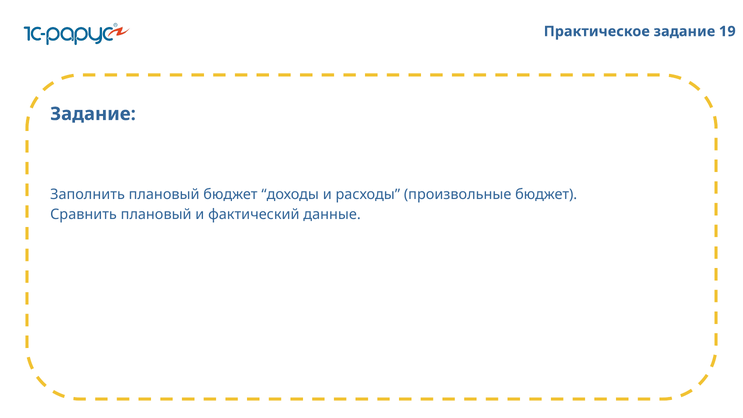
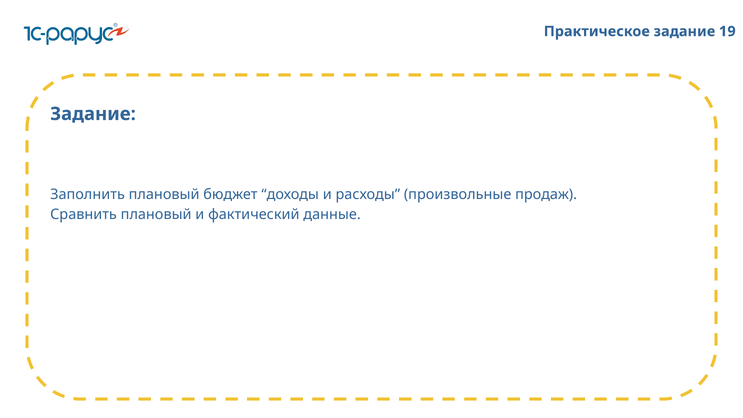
произвольные бюджет: бюджет -> продаж (546, 195)
